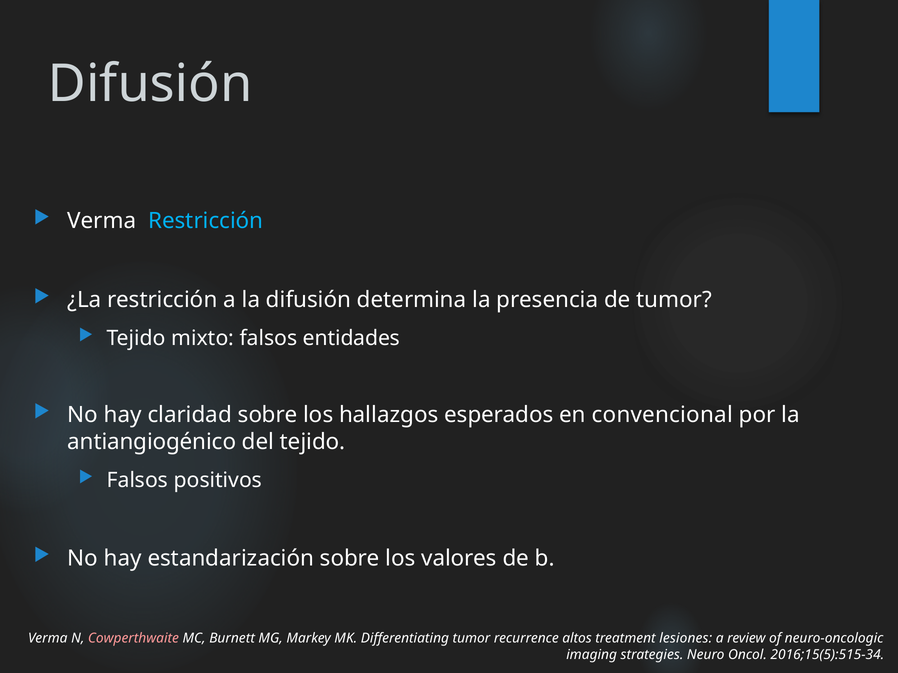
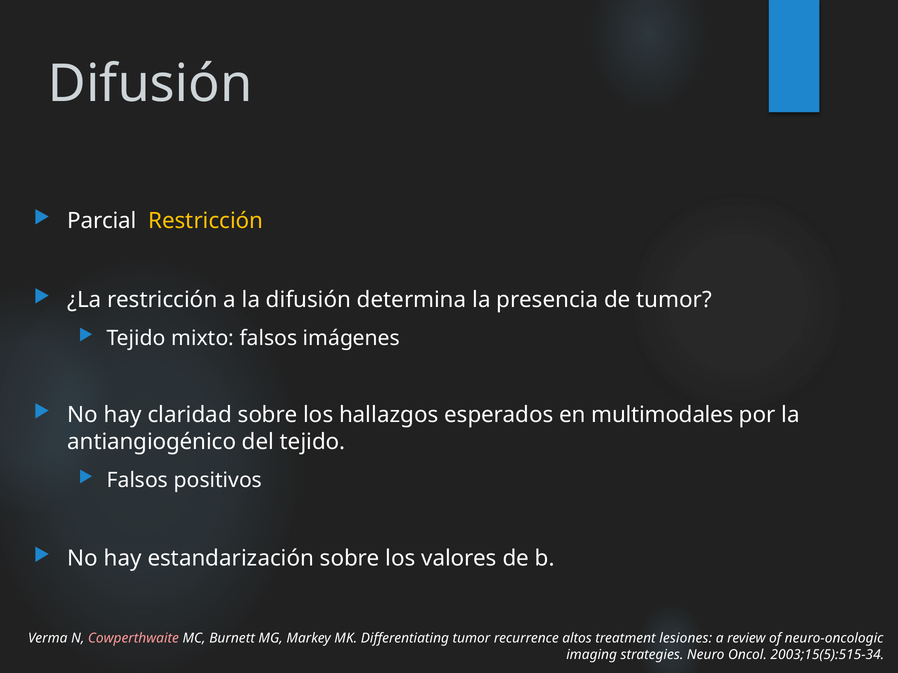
Verma: Verma -> Parcial (102, 221)
Restricción colour: light blue -> yellow (206, 221)
entidades: entidades -> imágenes (351, 339)
convencional: convencional -> multimodales (663, 415)
2016;15(5):515-34: 2016;15(5):515-34 -> 2003;15(5):515-34 (827, 655)
